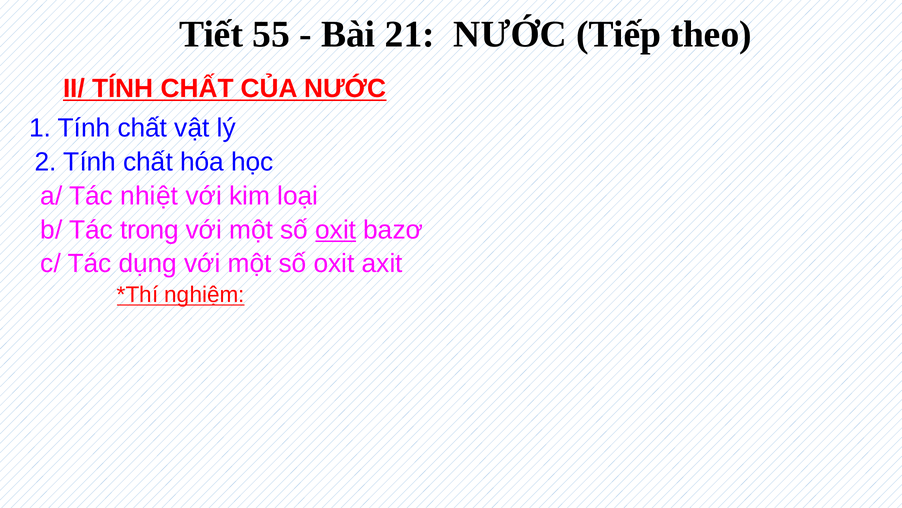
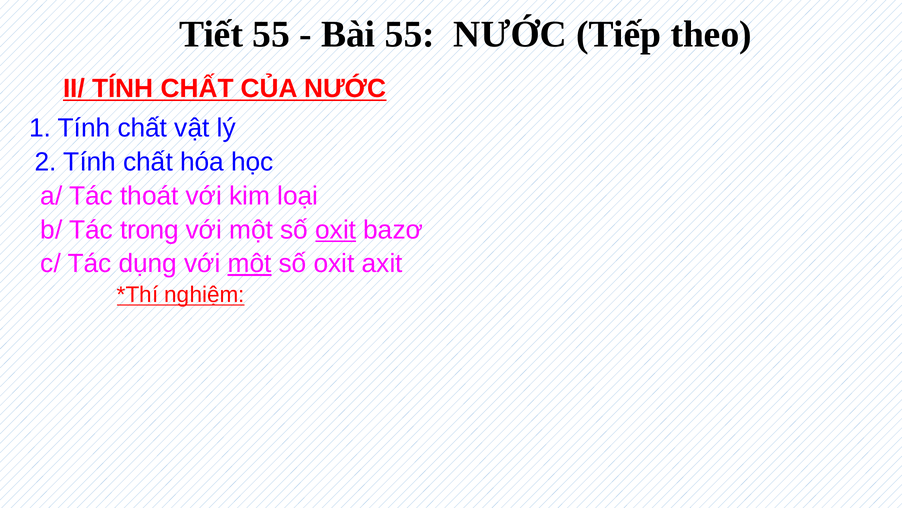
Bài 21: 21 -> 55 (410, 34)
nhiệt: nhiệt -> thoát (149, 196)
một underline: none -> present (250, 263)
